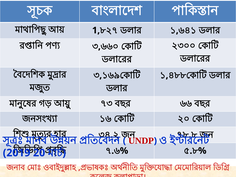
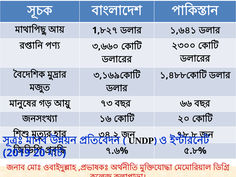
UNDP colour: red -> black (141, 141)
